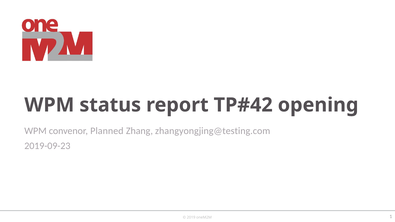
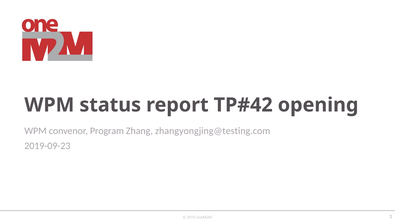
Planned: Planned -> Program (107, 131)
